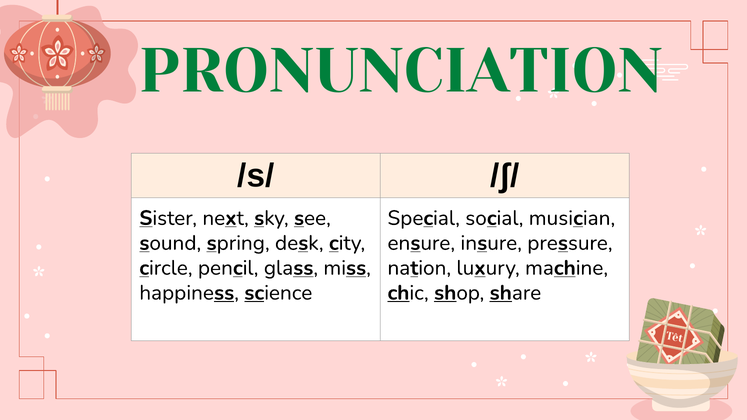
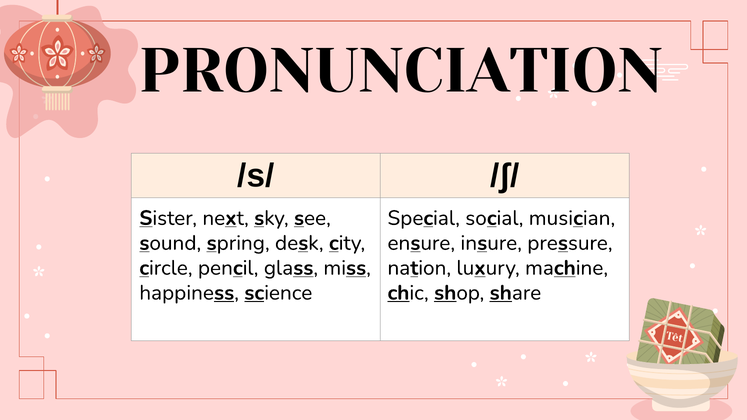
PRONUNCIATION colour: green -> black (401, 71)
